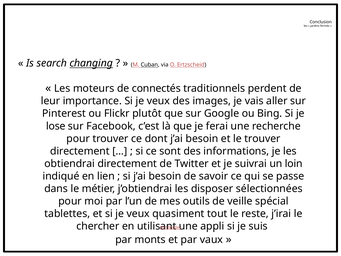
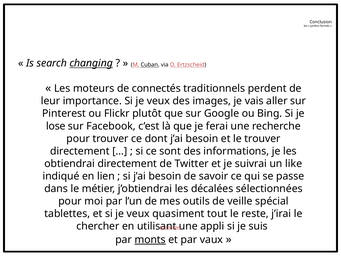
loin: loin -> like (294, 163)
disposer: disposer -> décalées (212, 188)
monts underline: none -> present (150, 239)
